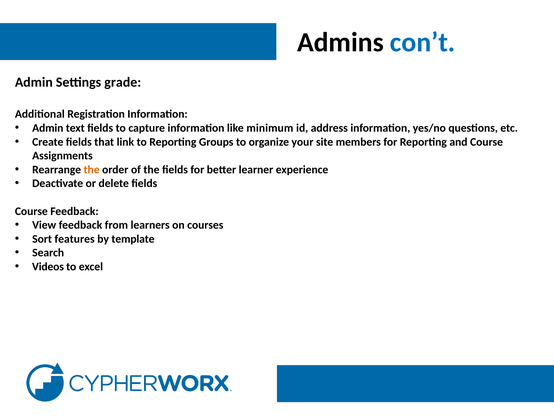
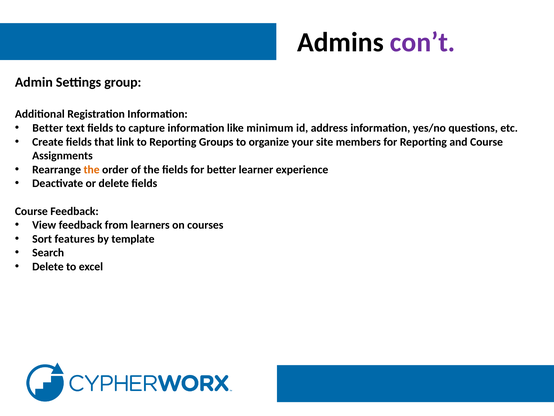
con’t colour: blue -> purple (423, 42)
grade: grade -> group (123, 82)
Admin: Admin -> Better (48, 128)
Videos: Videos -> Delete (48, 266)
